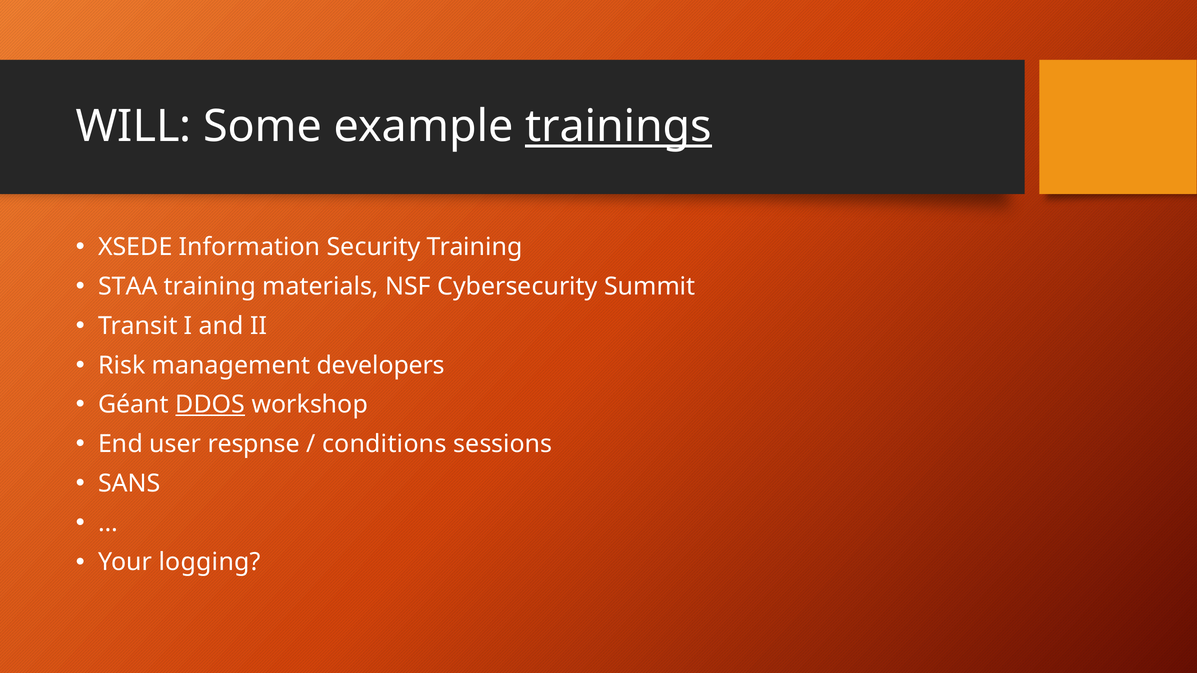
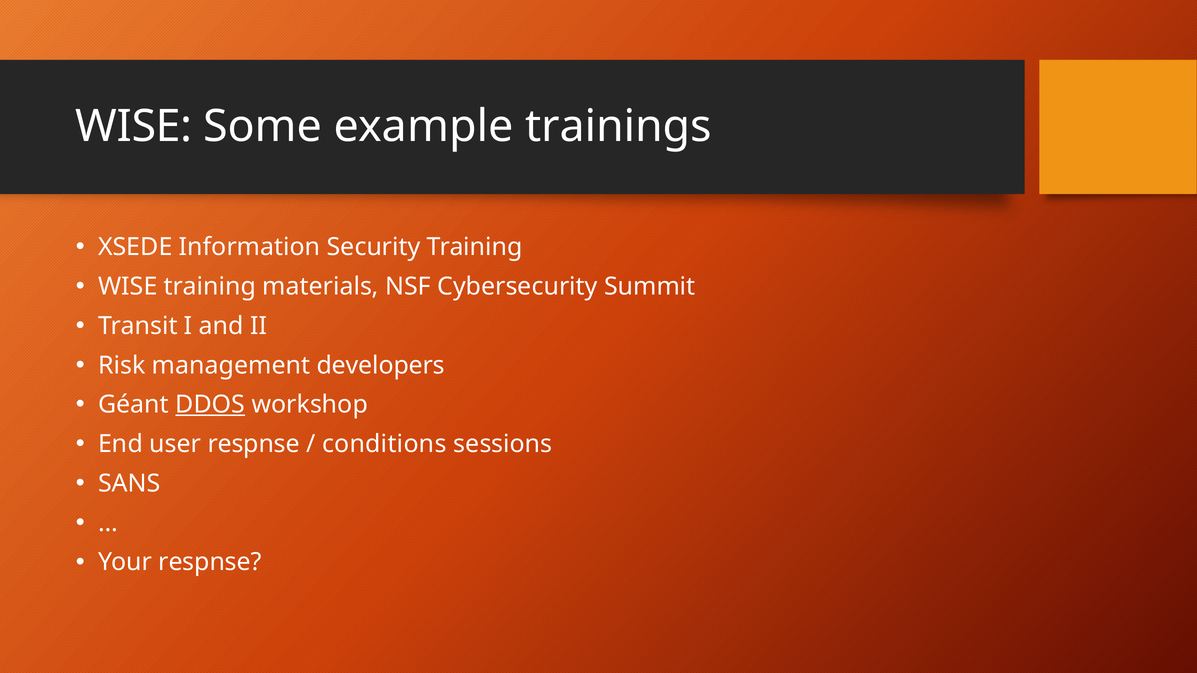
WILL: WILL -> WISE (134, 127)
trainings underline: present -> none (619, 127)
STAA: STAA -> WISE (128, 287)
Your logging: logging -> respnse (210, 563)
